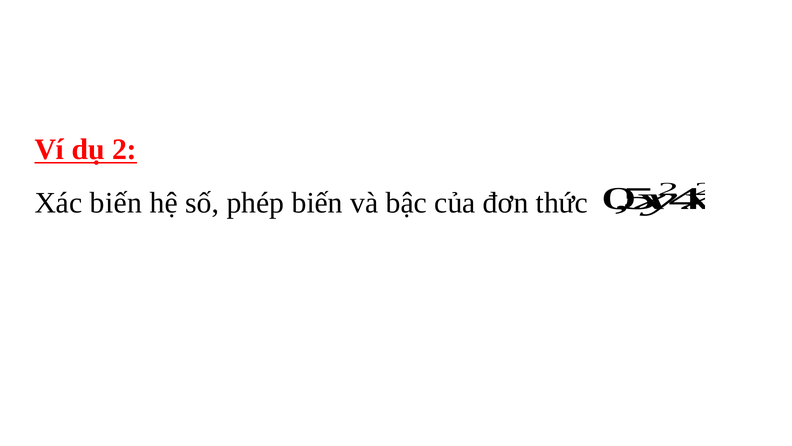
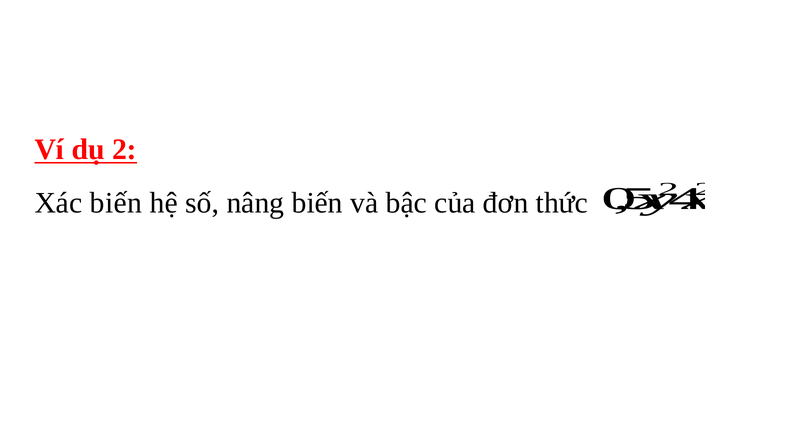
phép: phép -> nâng (255, 203)
